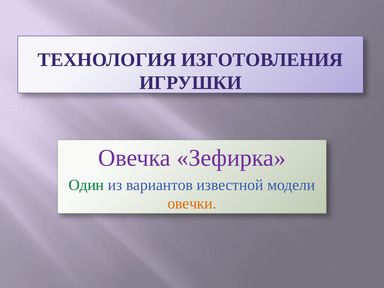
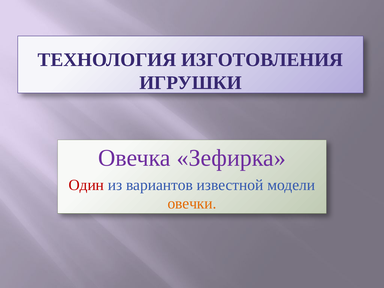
Один colour: green -> red (86, 185)
